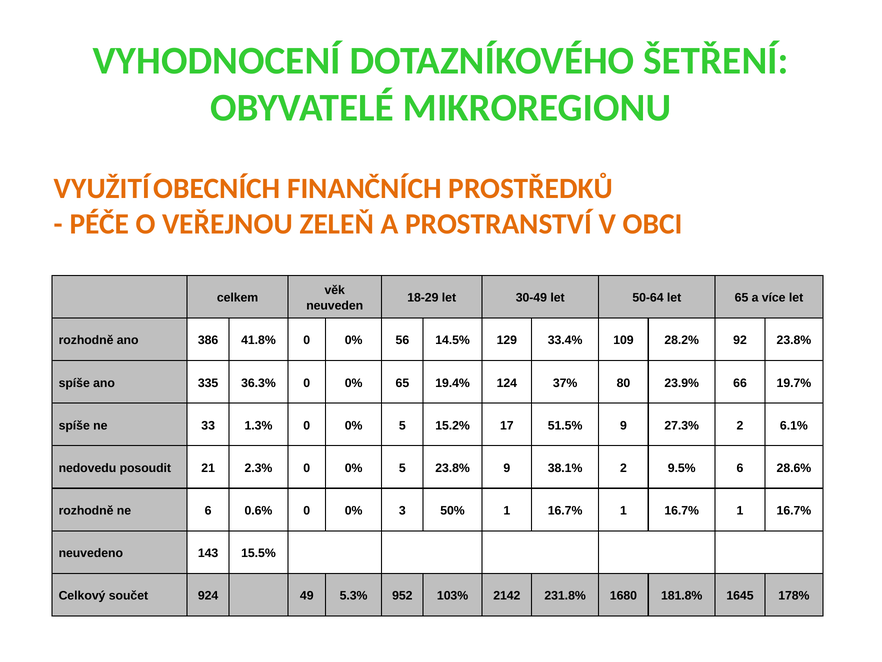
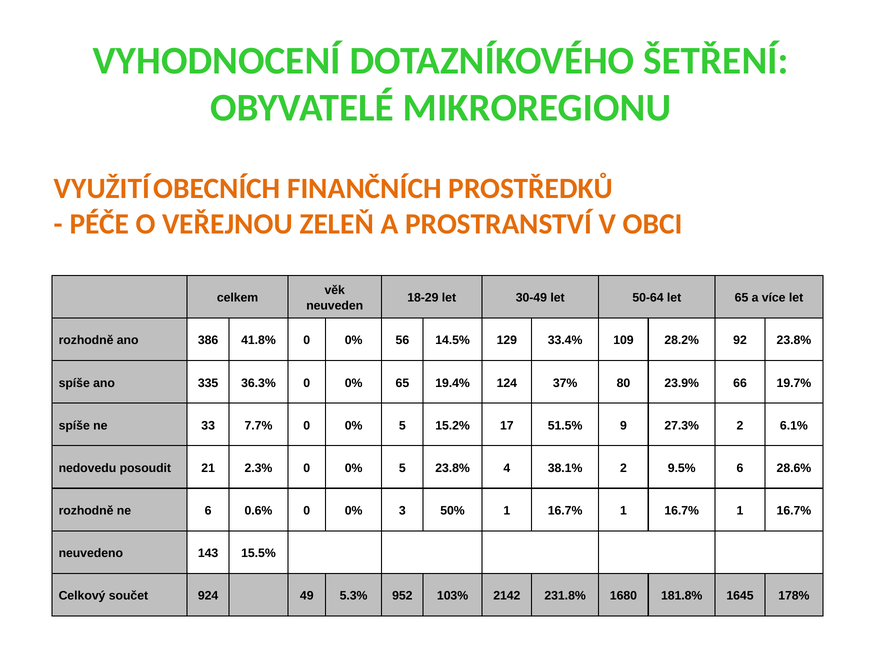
1.3%: 1.3% -> 7.7% (258, 425)
23.8% 9: 9 -> 4 (507, 468)
